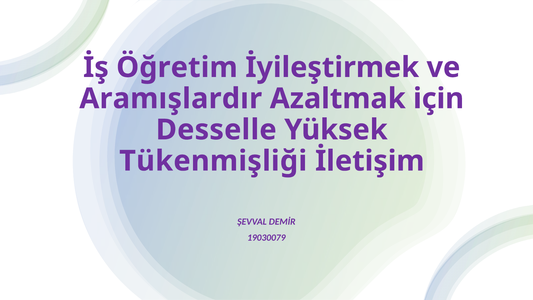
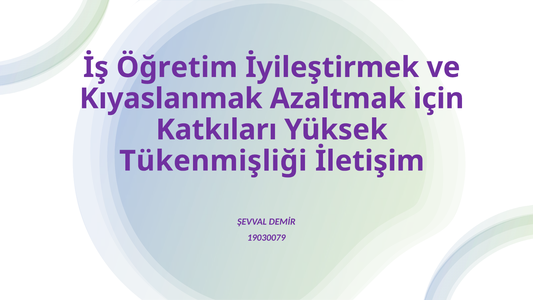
Aramışlardır: Aramışlardır -> Kıyaslanmak (171, 99)
Desselle: Desselle -> Katkıları (216, 130)
